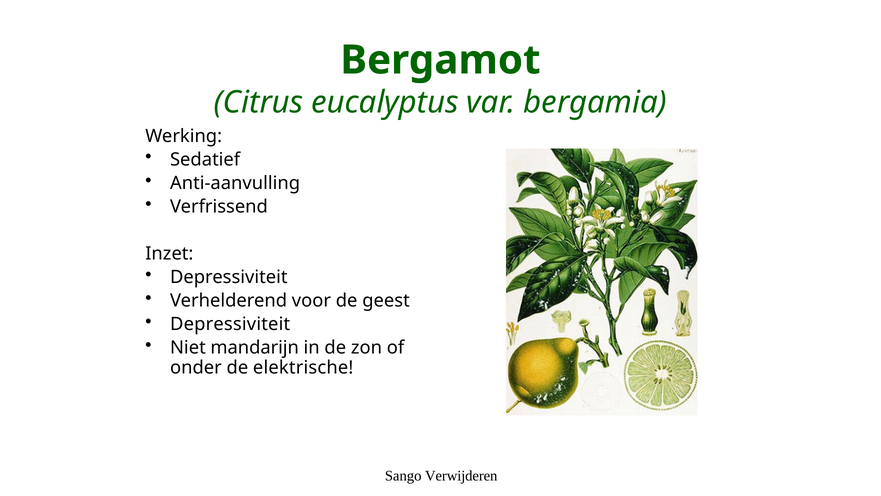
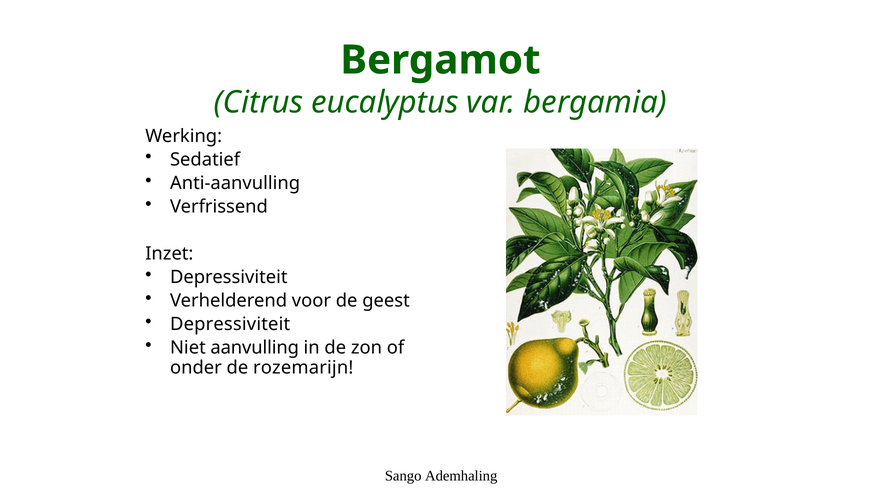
mandarijn: mandarijn -> aanvulling (255, 347)
elektrische: elektrische -> rozemarijn (303, 367)
Verwijderen: Verwijderen -> Ademhaling (461, 476)
